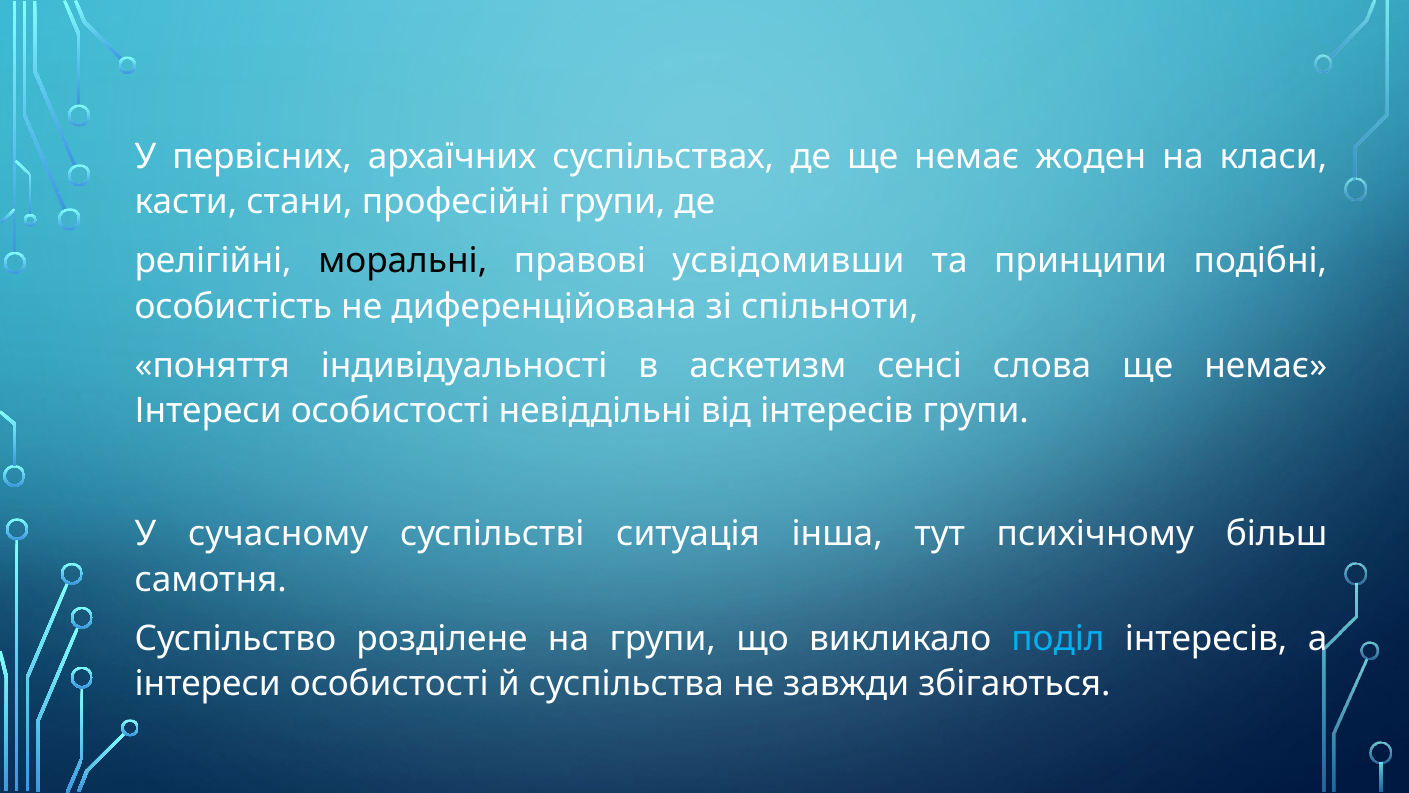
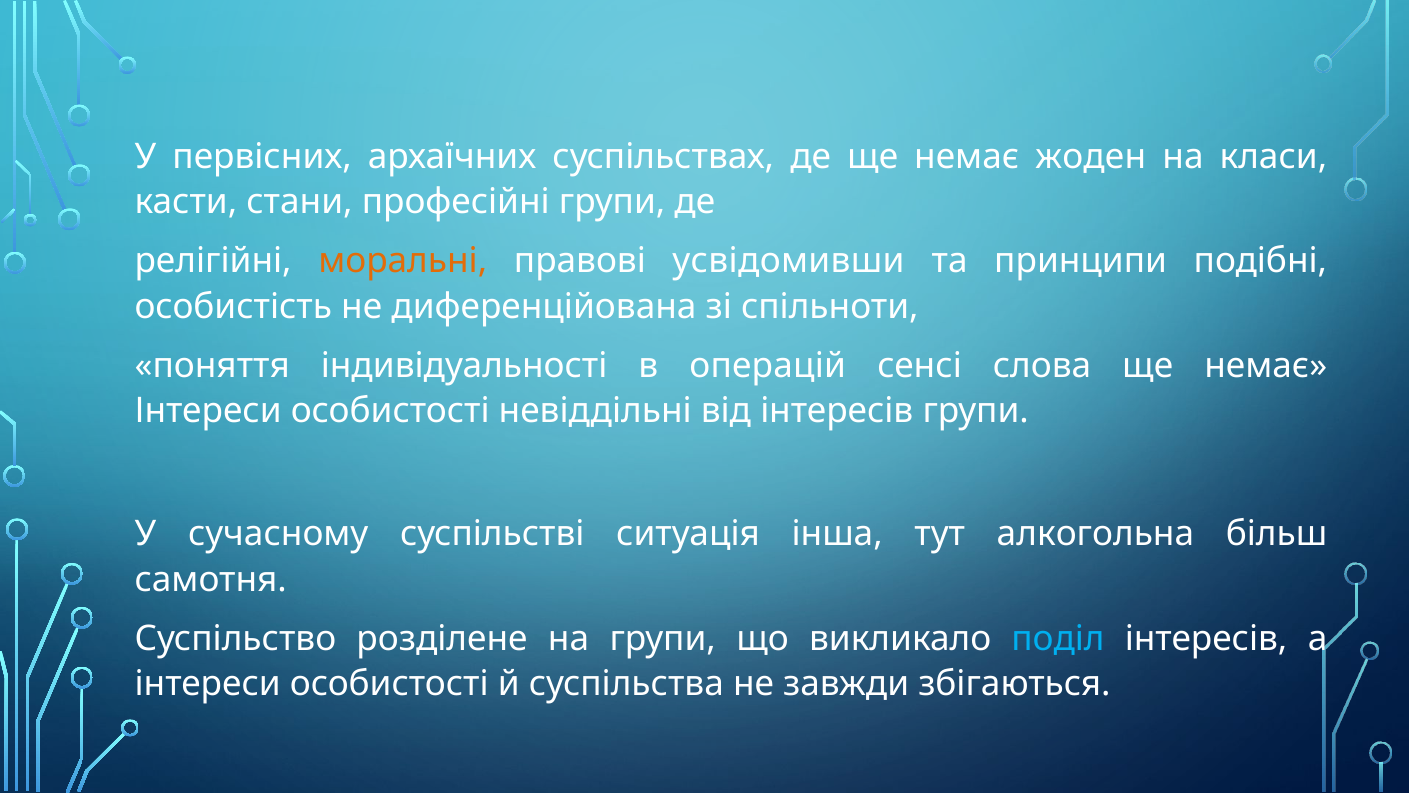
моральні colour: black -> orange (403, 261)
аскетизм: аскетизм -> операцій (768, 365)
психічному: психічному -> алкогольна (1095, 534)
